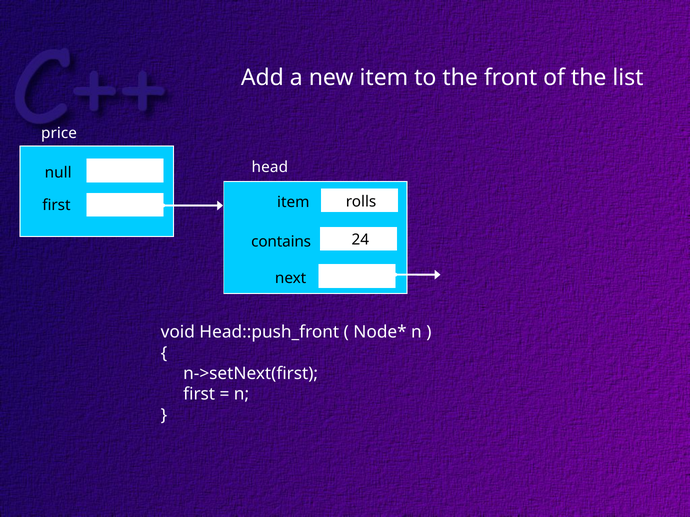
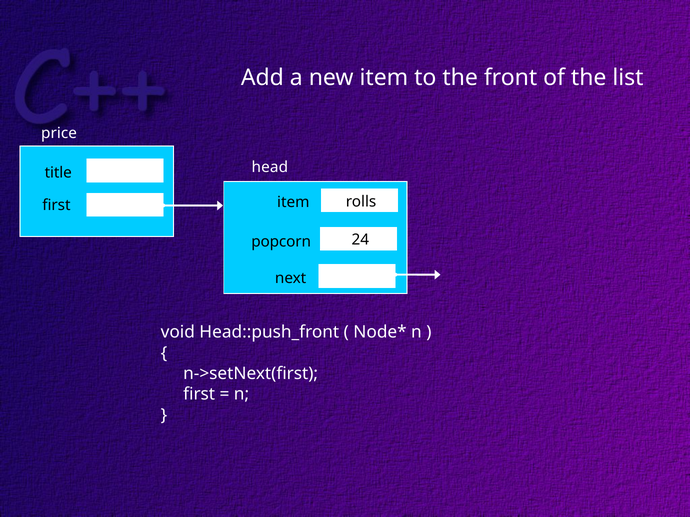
null: null -> title (58, 173)
contains: contains -> popcorn (281, 242)
